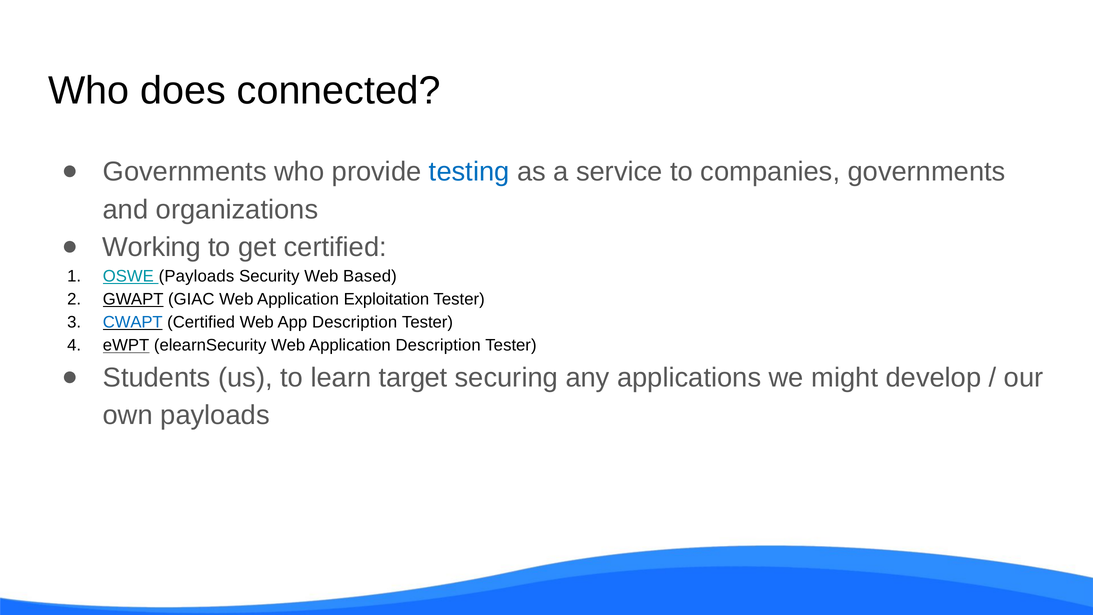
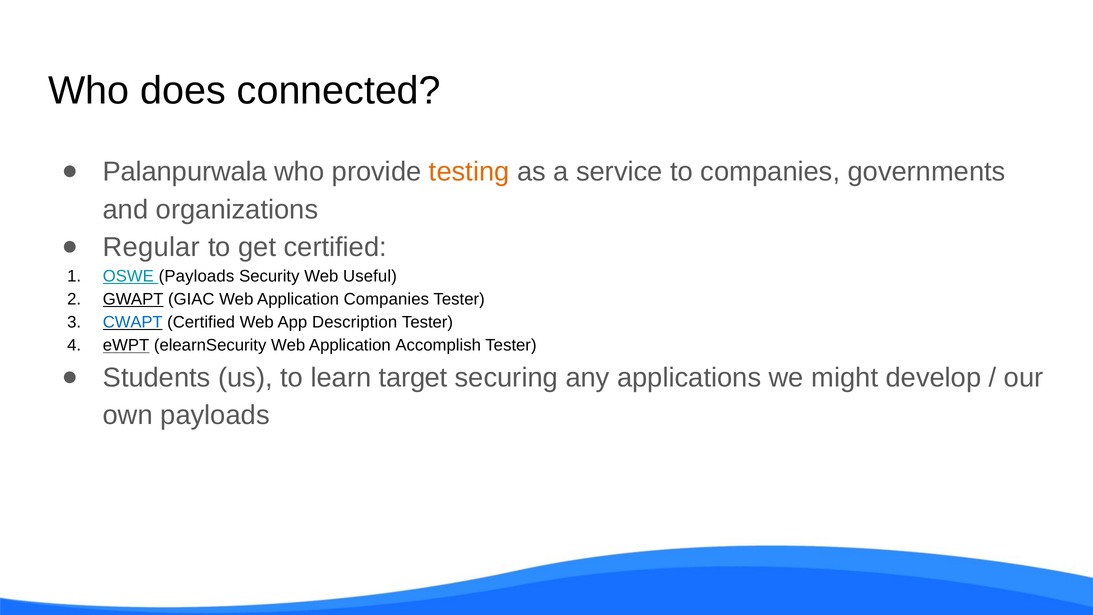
Governments: Governments -> Palanpurwala (185, 172)
testing colour: blue -> orange (469, 172)
Working: Working -> Regular (151, 247)
Based: Based -> Useful (370, 276)
Application Exploitation: Exploitation -> Companies (386, 299)
Application Description: Description -> Accomplish (438, 345)
